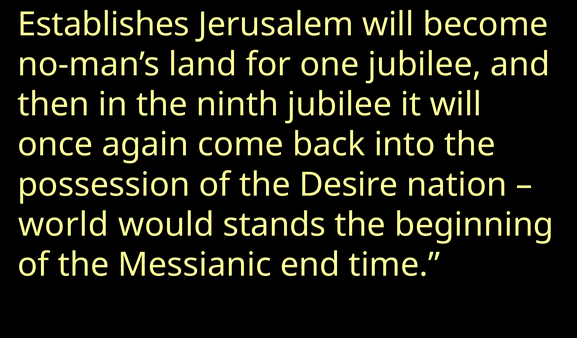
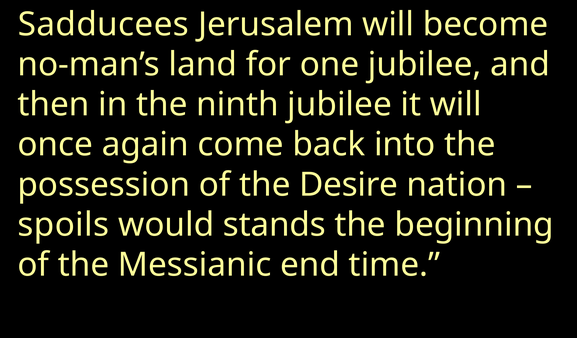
Establishes: Establishes -> Sadducees (103, 25)
world: world -> spoils (63, 225)
